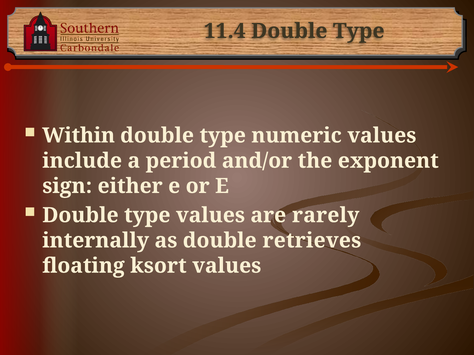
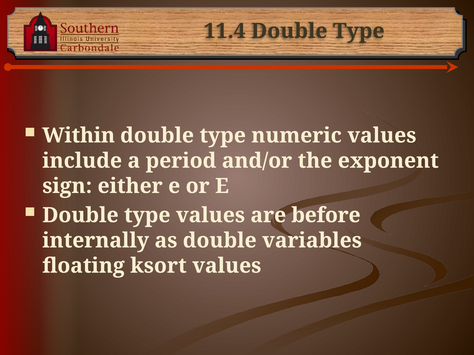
rarely: rarely -> before (326, 216)
retrieves: retrieves -> variables (312, 241)
